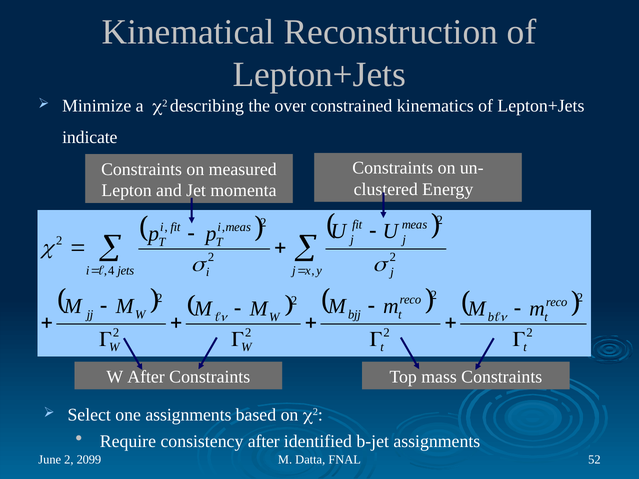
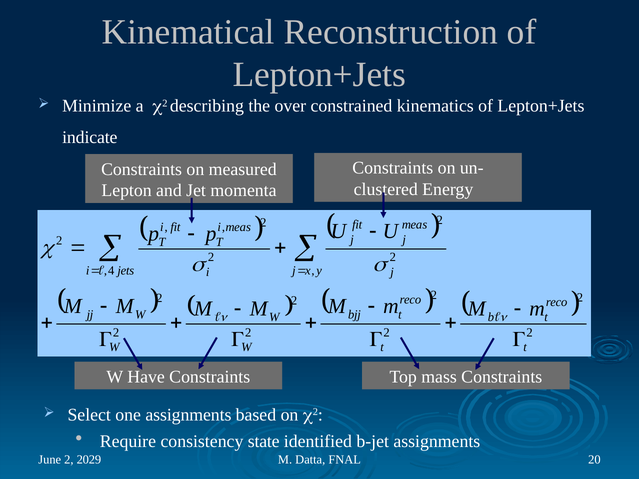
W After: After -> Have (146, 377)
consistency after: after -> state (264, 441)
2099: 2099 -> 2029 (89, 460)
52: 52 -> 20 (594, 460)
